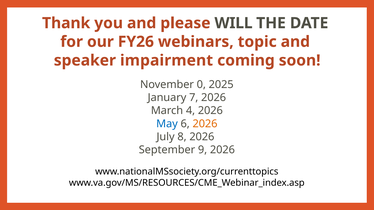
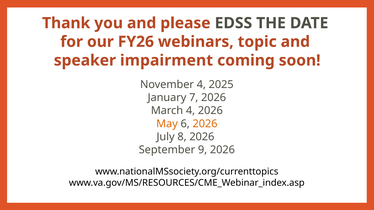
WILL: WILL -> EDSS (233, 23)
November 0: 0 -> 4 (201, 85)
May colour: blue -> orange (167, 124)
